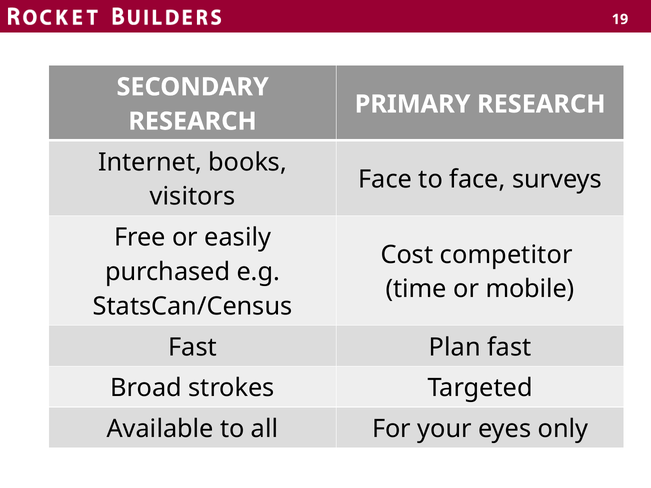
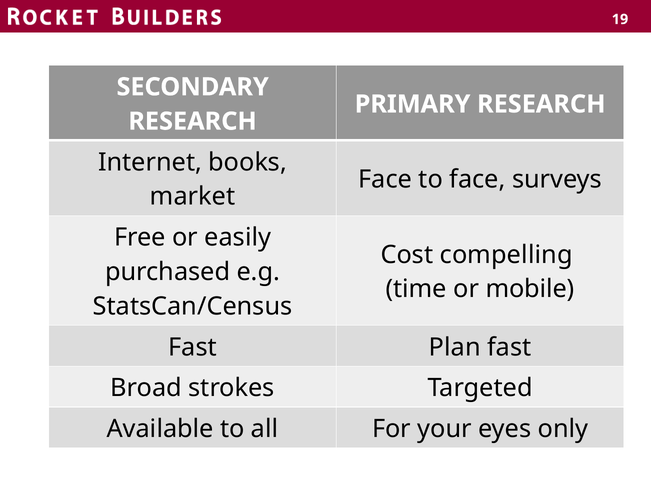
visitors: visitors -> market (193, 197)
competitor: competitor -> compelling (506, 255)
